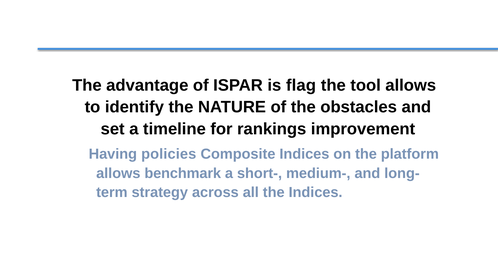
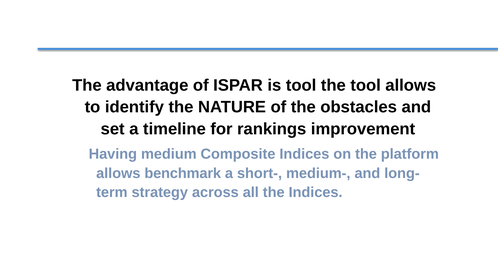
is flag: flag -> tool (301, 85)
policies: policies -> medium (169, 154)
